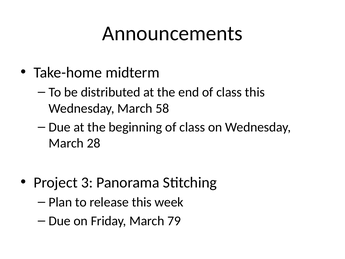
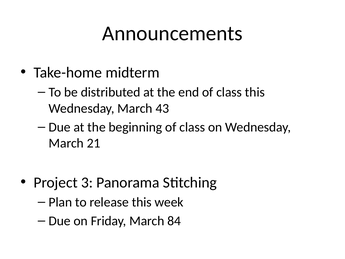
58: 58 -> 43 (162, 108)
28: 28 -> 21 (94, 143)
79: 79 -> 84 (174, 221)
